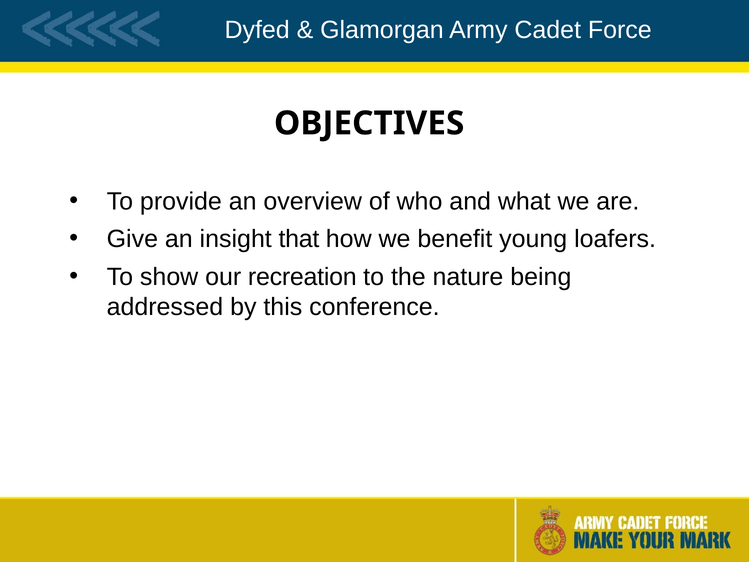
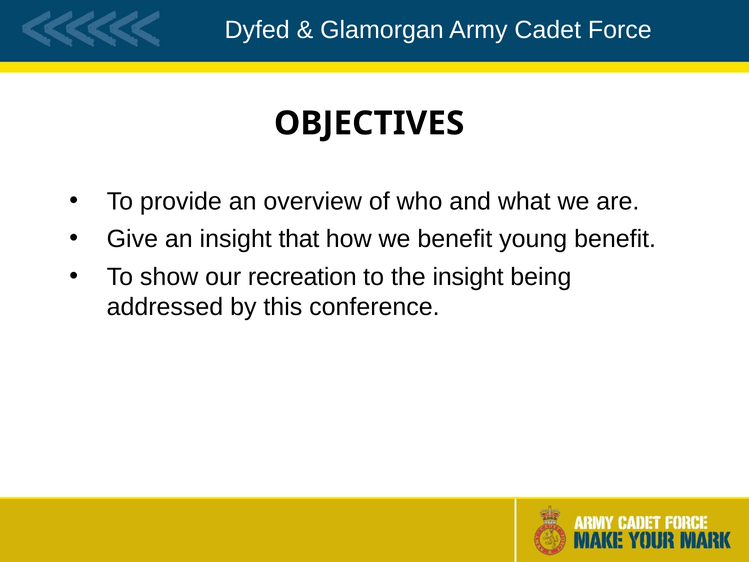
young loafers: loafers -> benefit (615, 239)
the nature: nature -> insight (468, 277)
